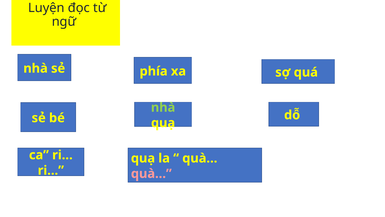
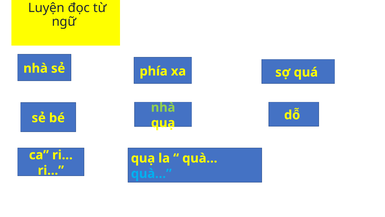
quà… colour: pink -> light blue (151, 173)
